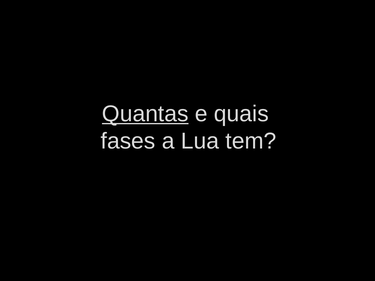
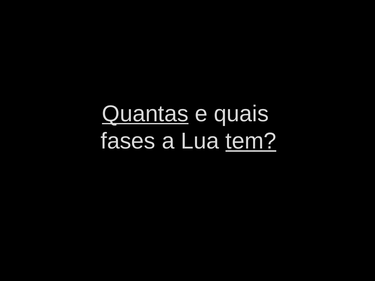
tem underline: none -> present (251, 141)
